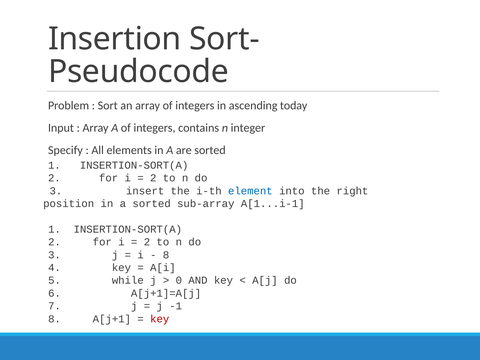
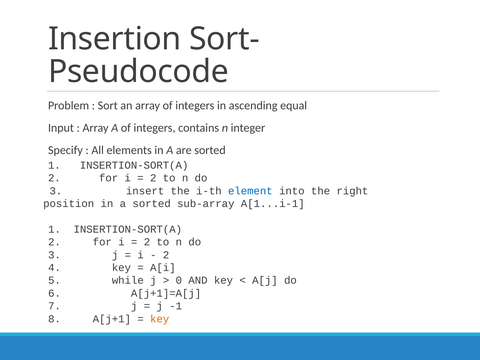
today: today -> equal (294, 106)
8: 8 -> 2 (166, 255)
key colour: red -> orange (160, 319)
